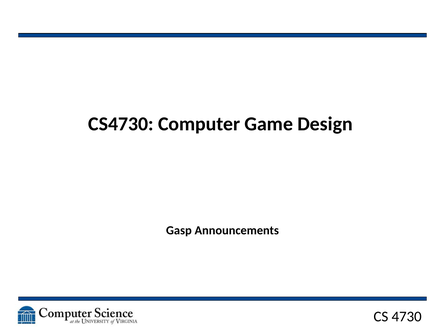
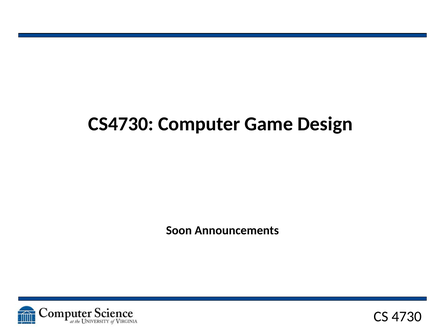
Gasp: Gasp -> Soon (179, 230)
